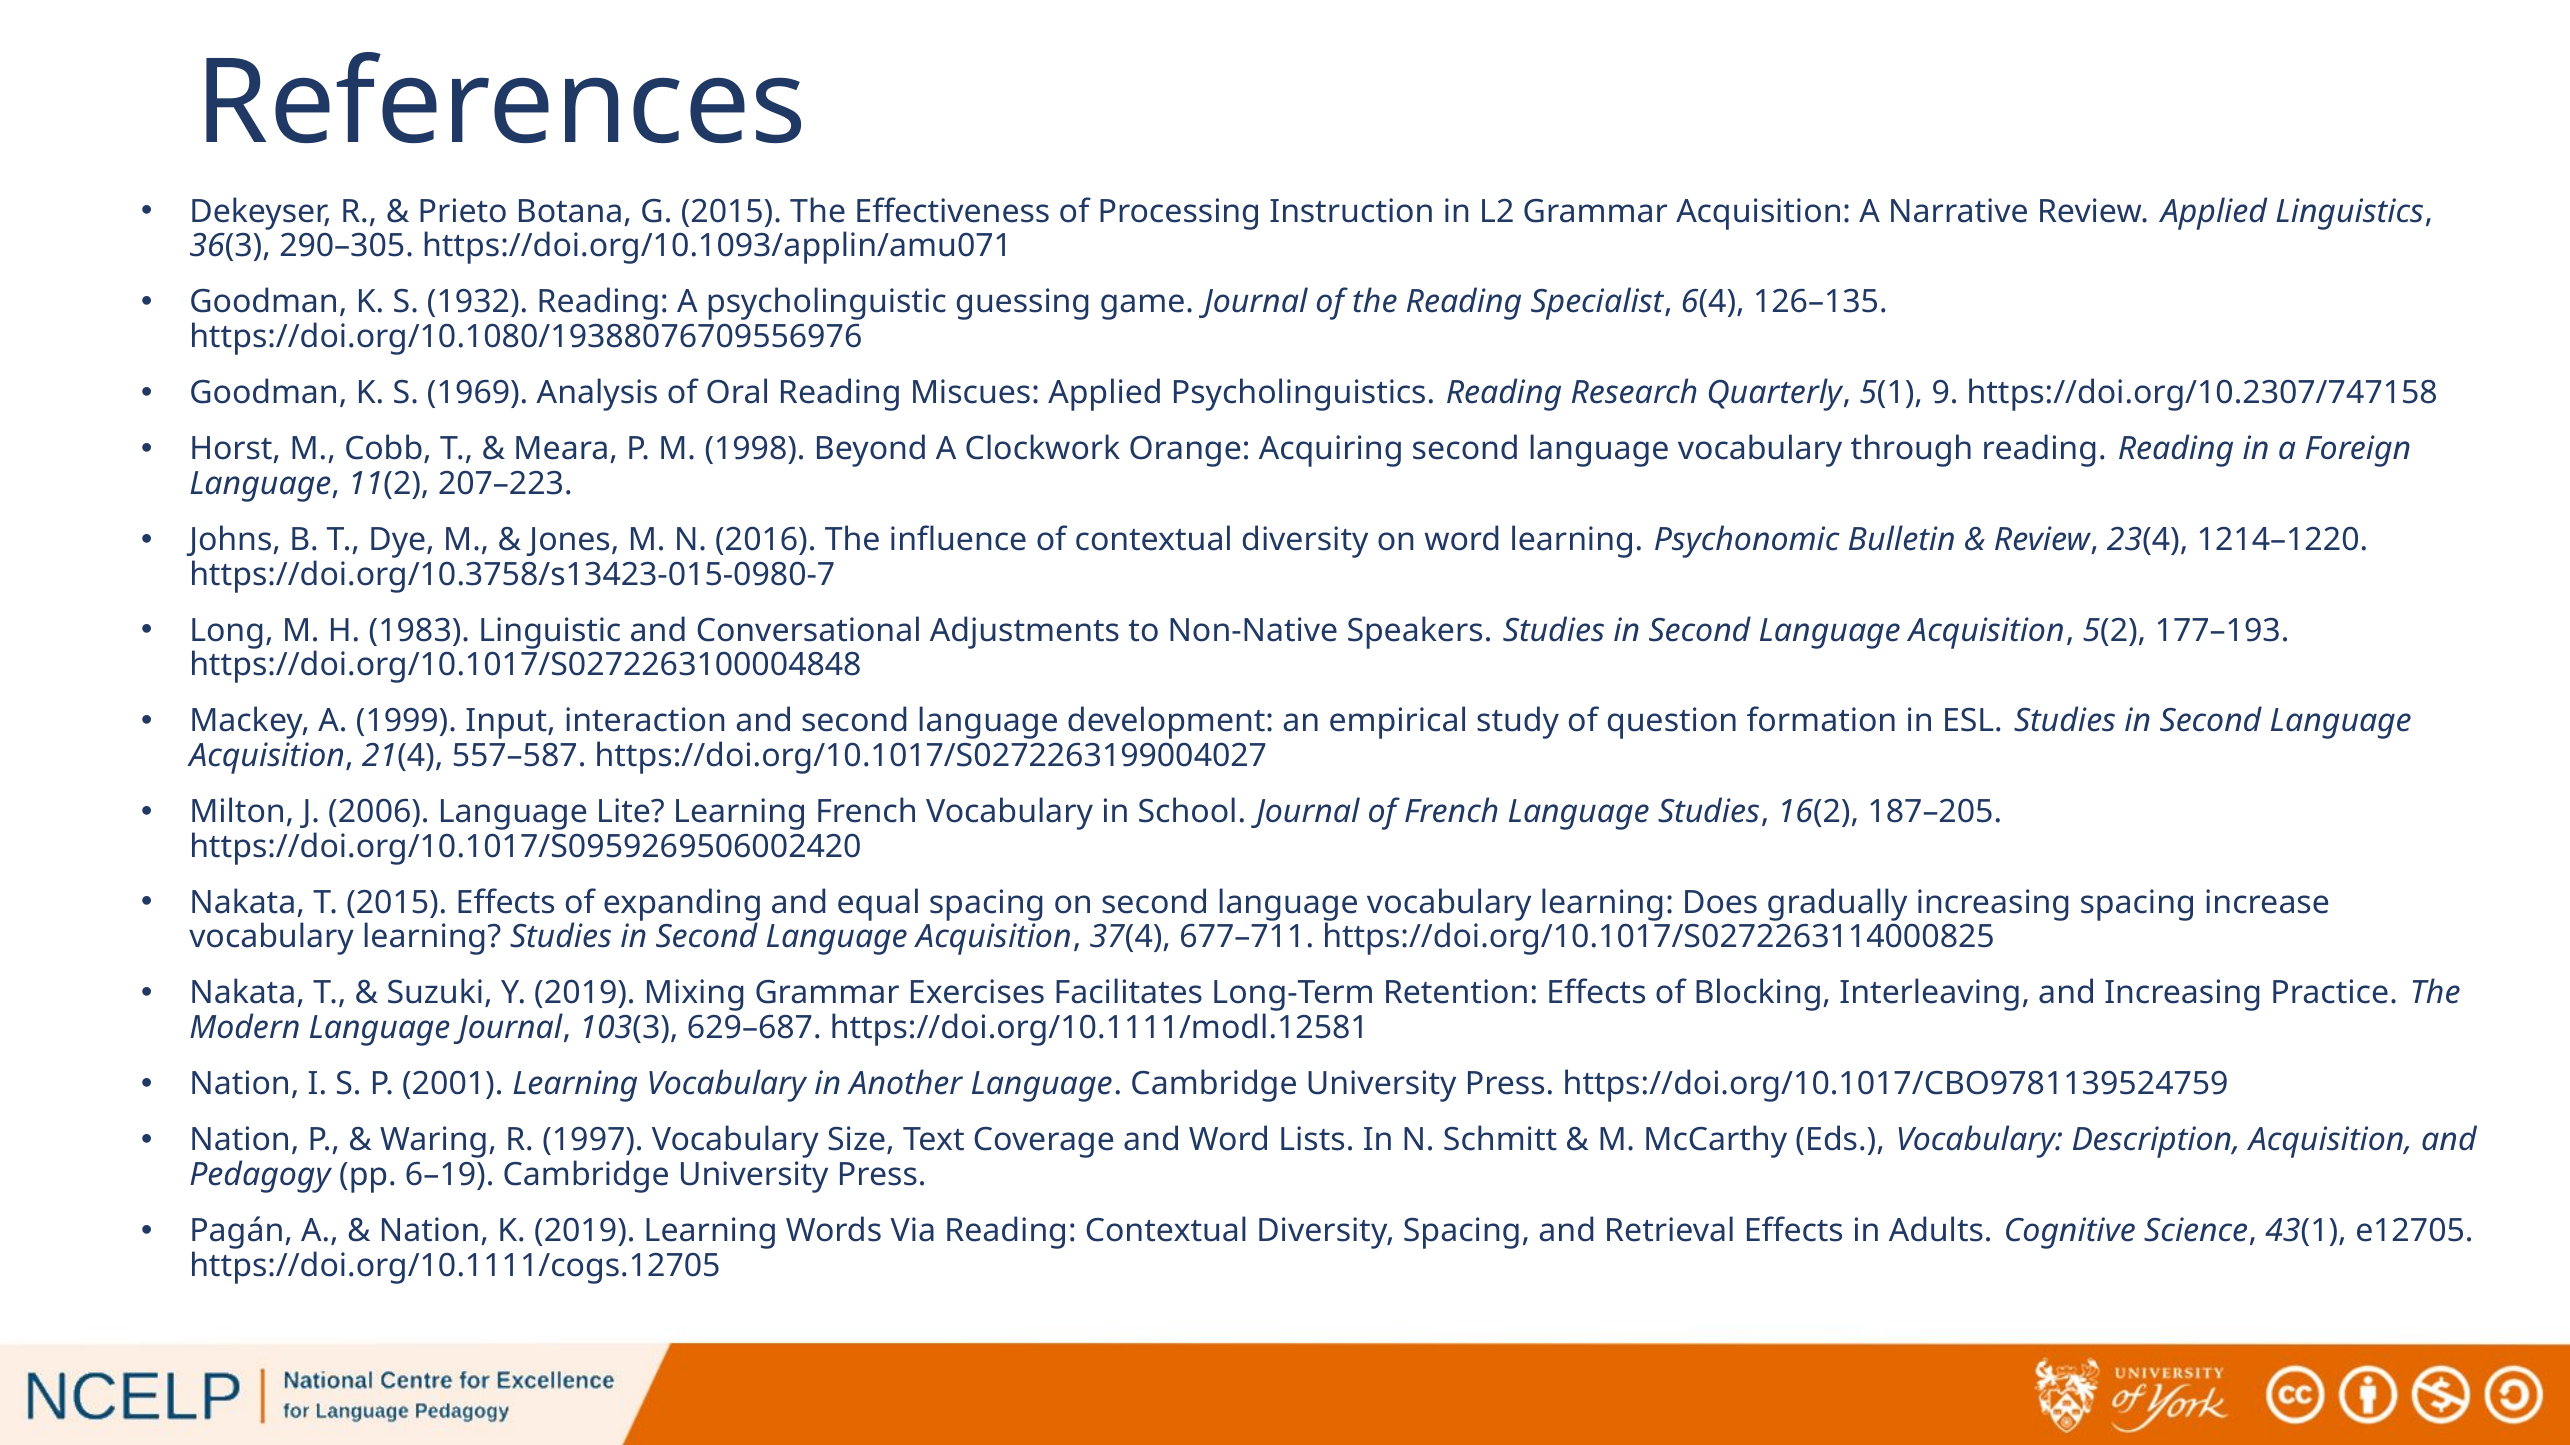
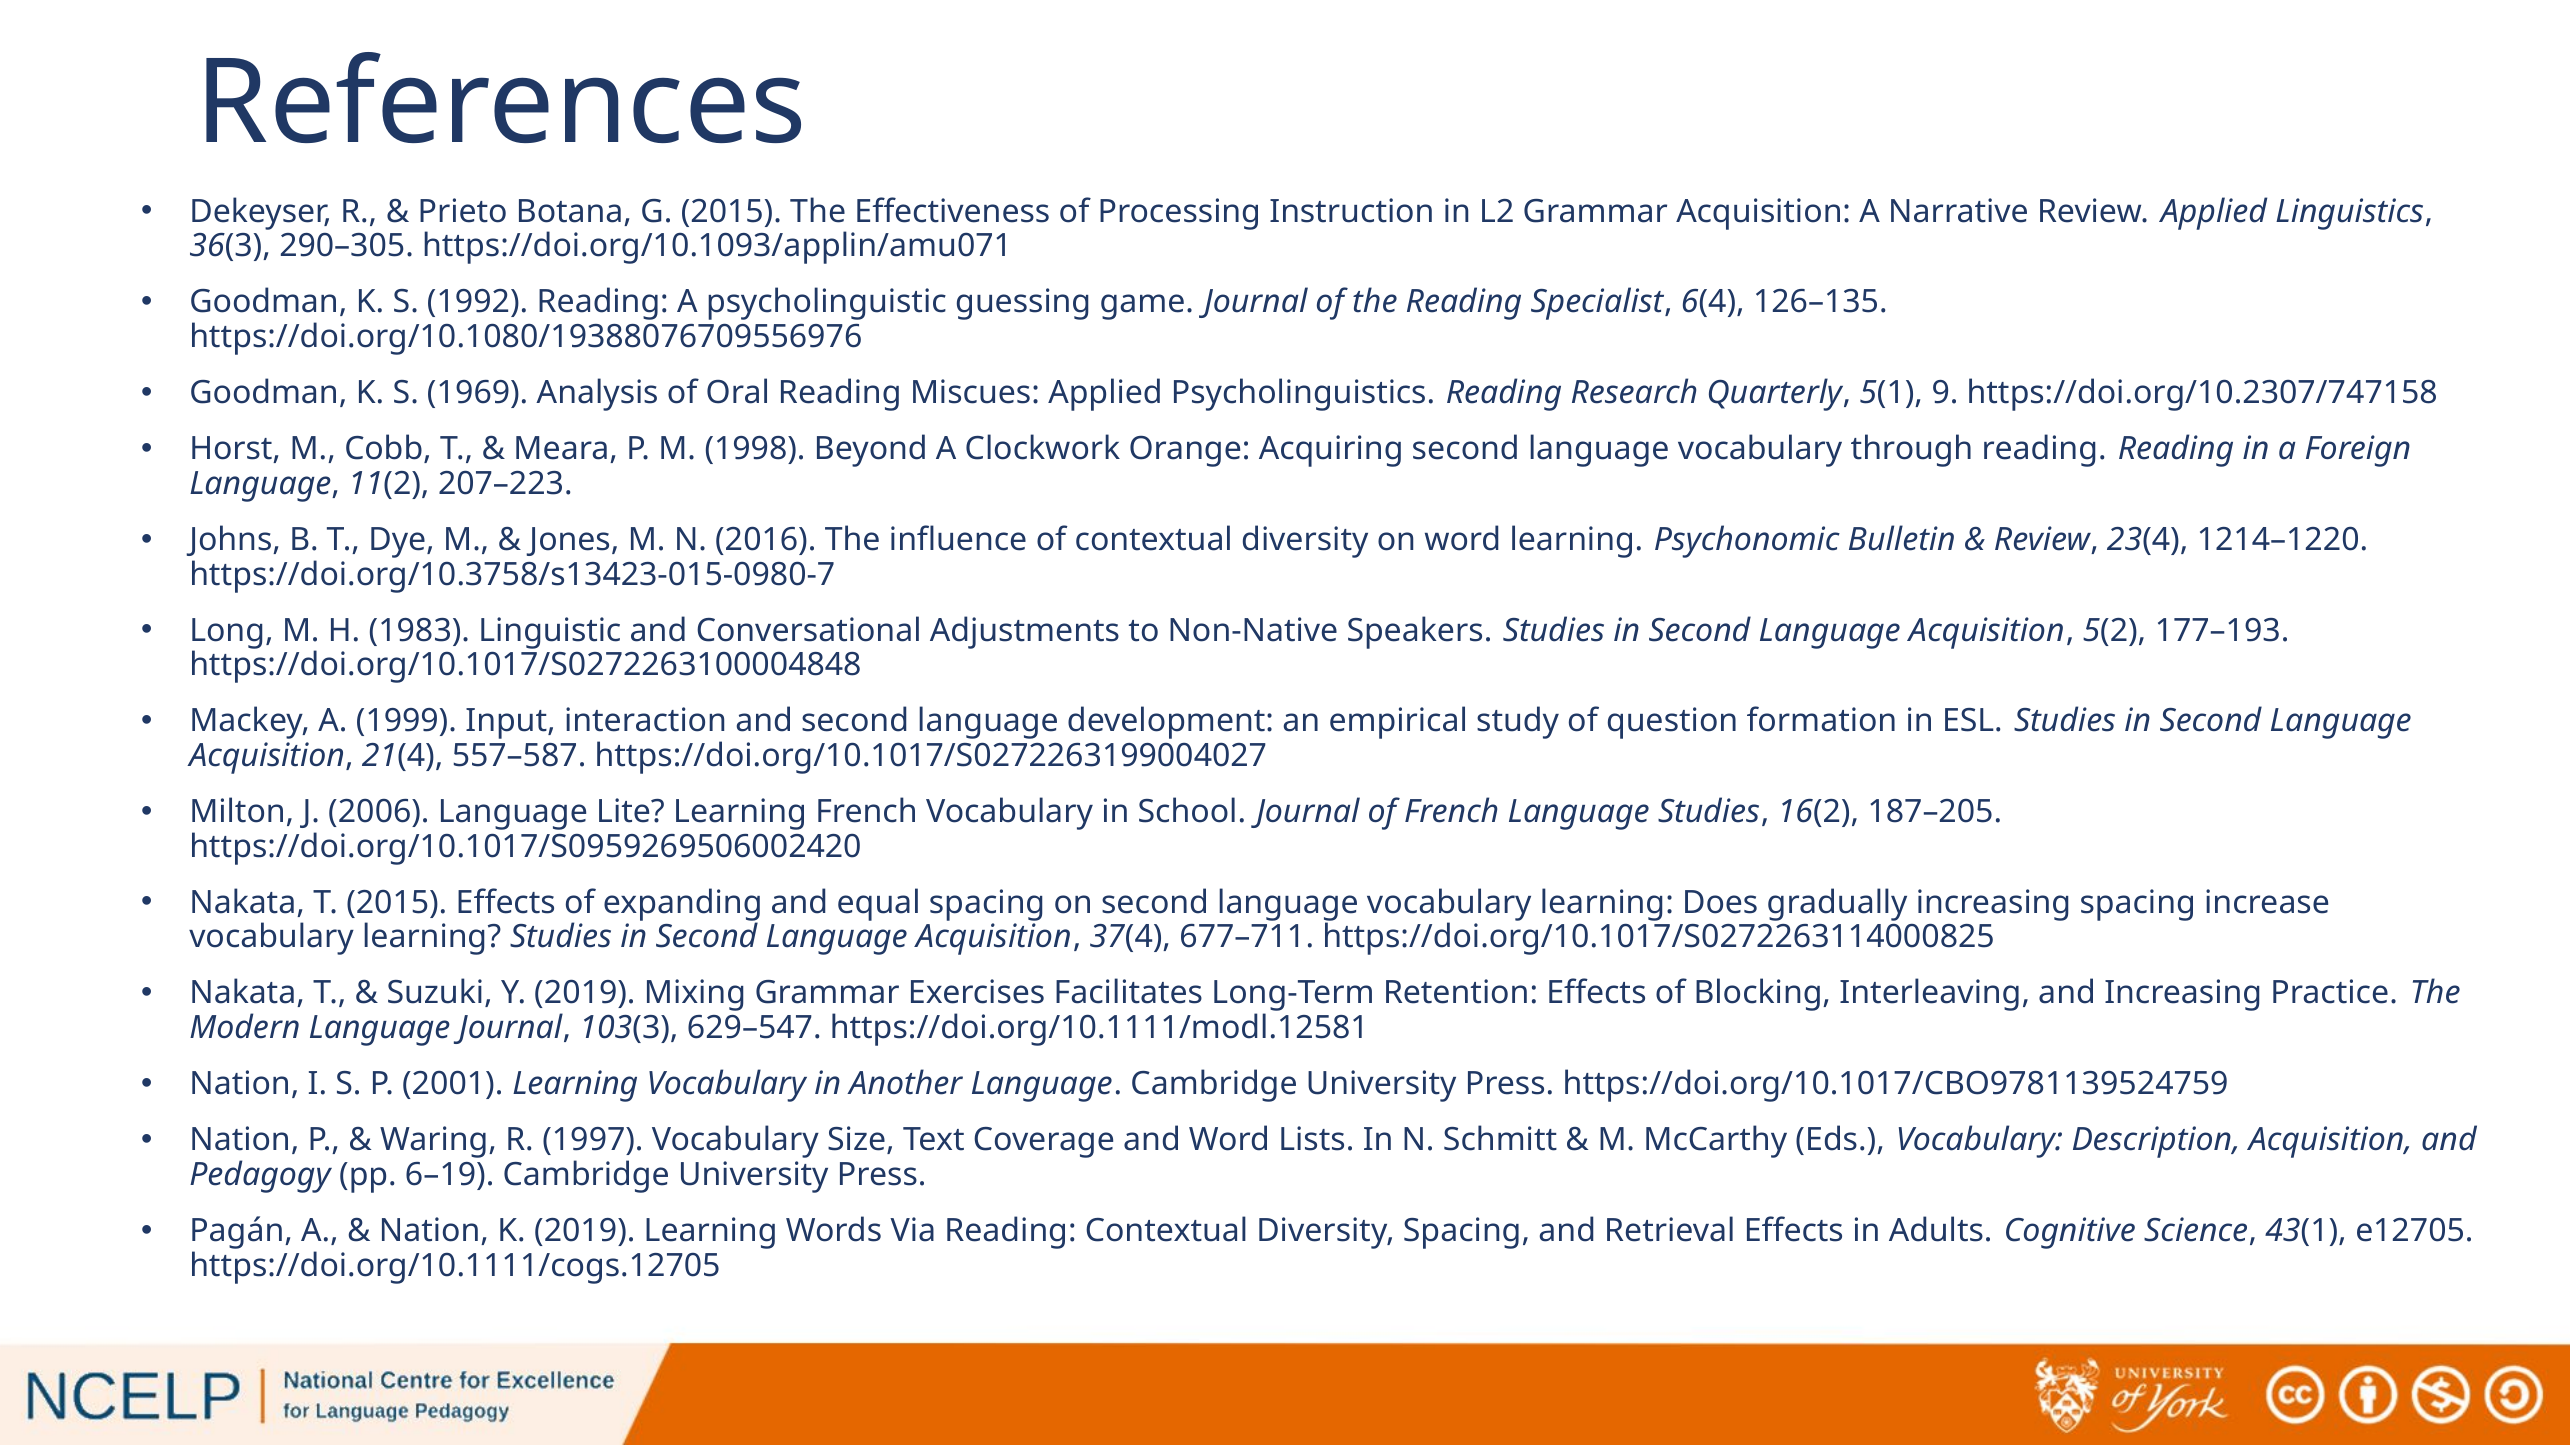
1932: 1932 -> 1992 (478, 302)
629–687: 629–687 -> 629–547 (754, 1029)
